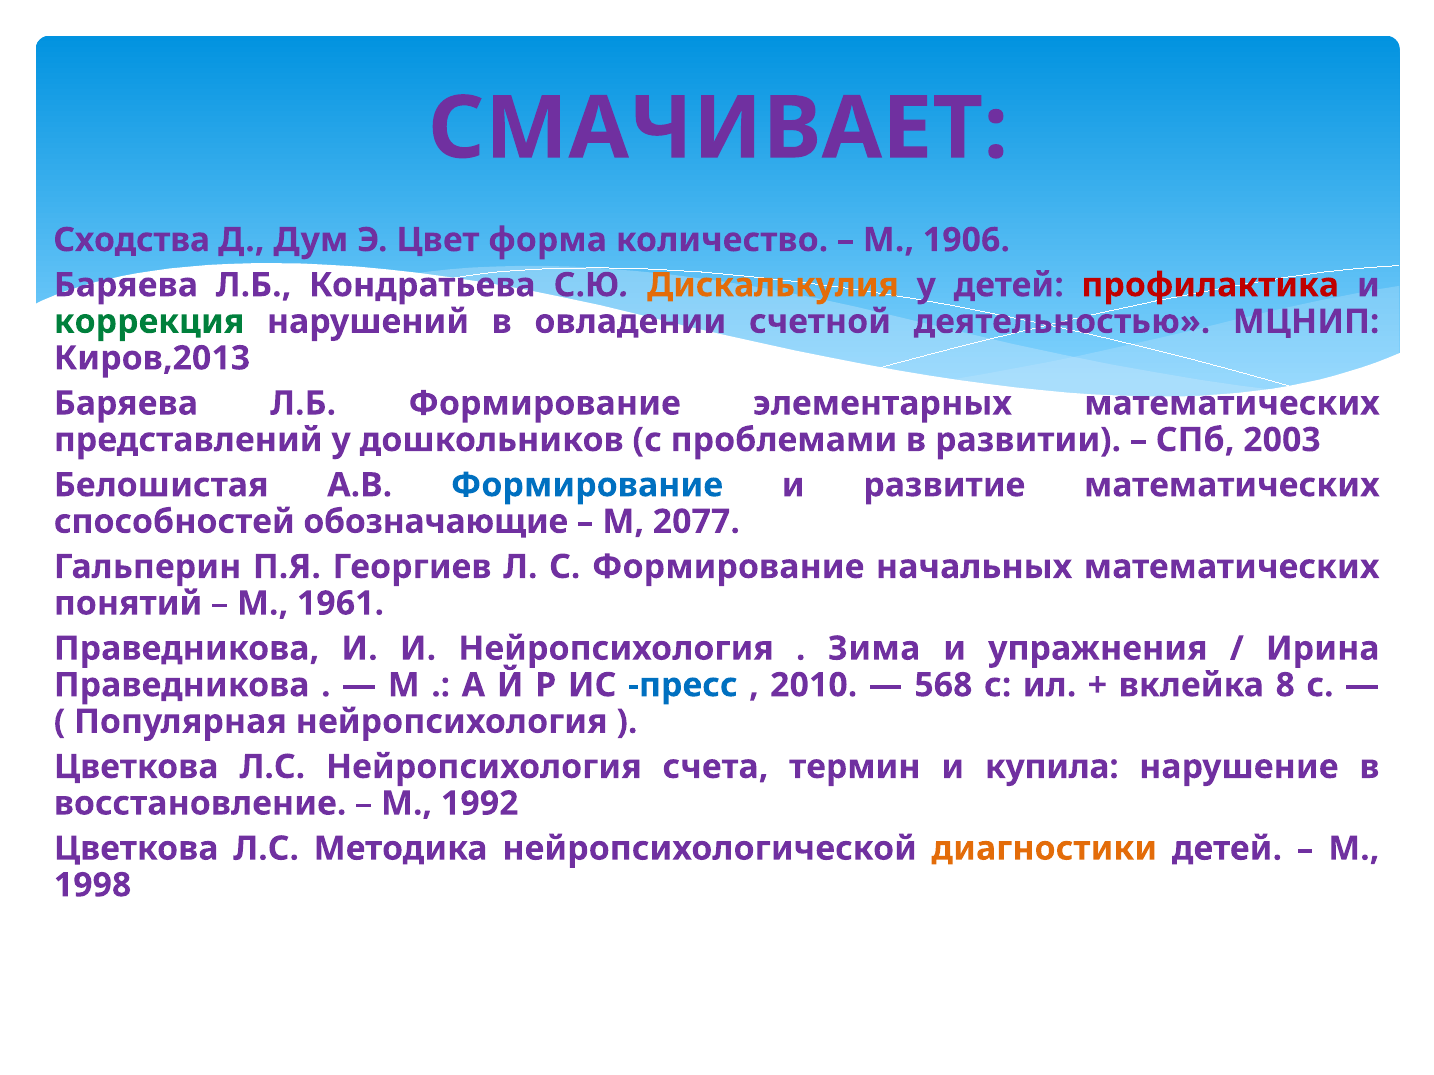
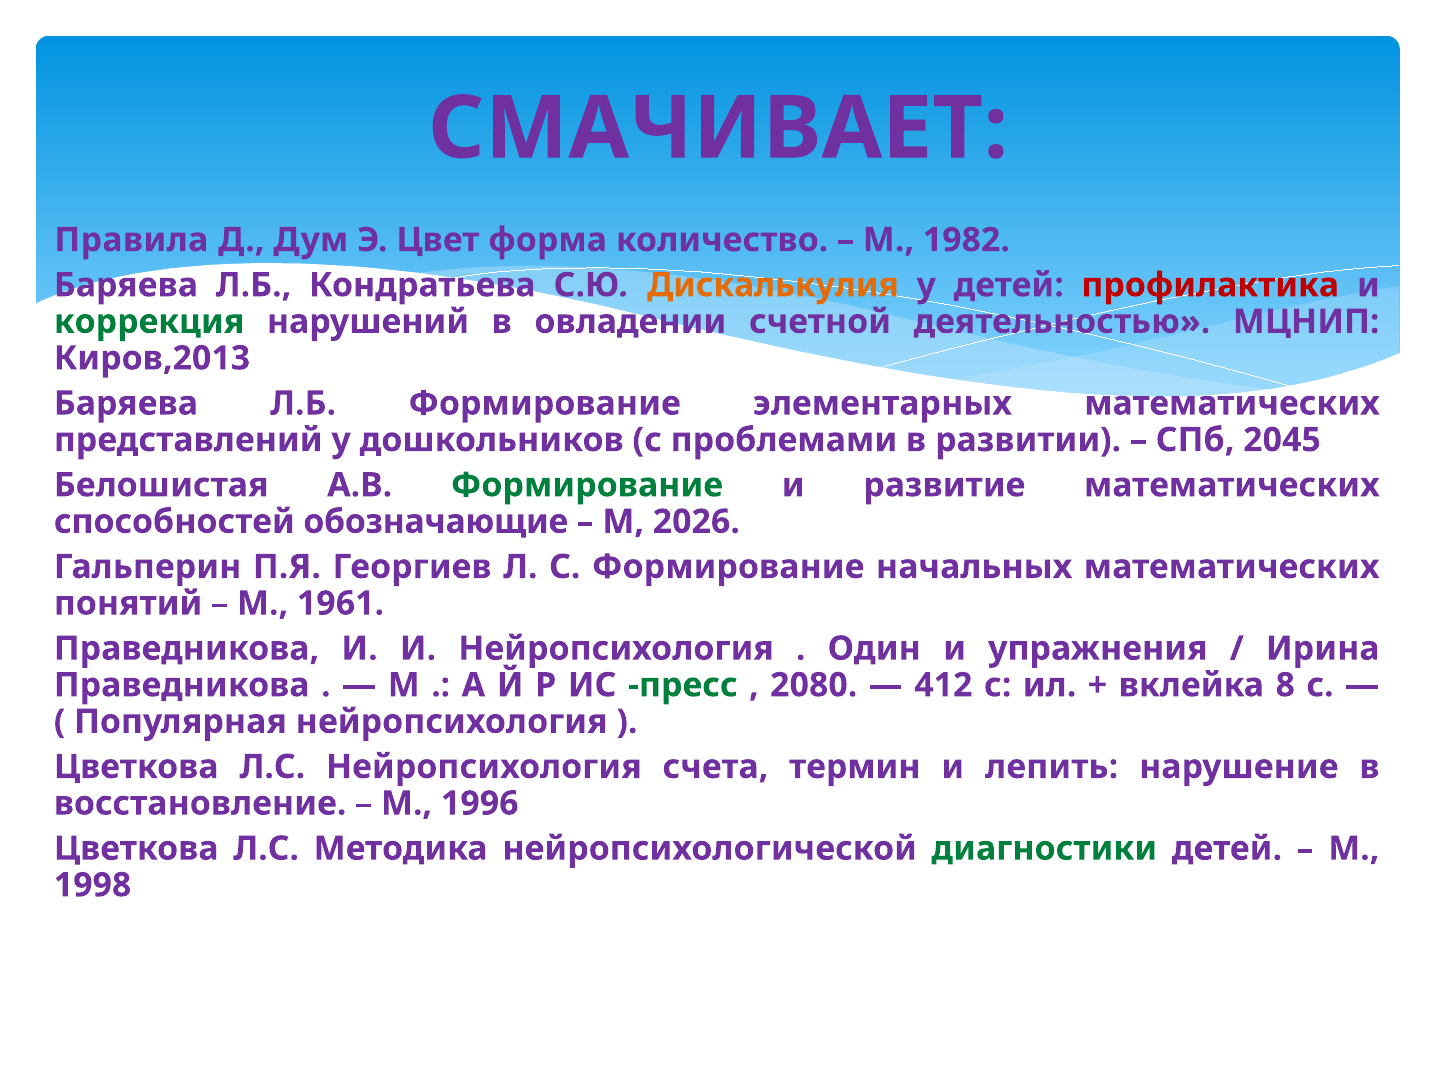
Сходства: Сходства -> Правила (131, 240)
1906: 1906 -> 1982 (966, 240)
2003: 2003 -> 2045 (1282, 440)
Формирование colour: blue -> green (587, 485)
2077: 2077 -> 2026 (696, 522)
Зима: Зима -> Один (874, 649)
пресс colour: blue -> green (683, 685)
2010: 2010 -> 2080 (814, 685)
568: 568 -> 412 (943, 685)
купила: купила -> лепить (1052, 767)
1992: 1992 -> 1996 (480, 804)
диагностики colour: orange -> green (1044, 849)
